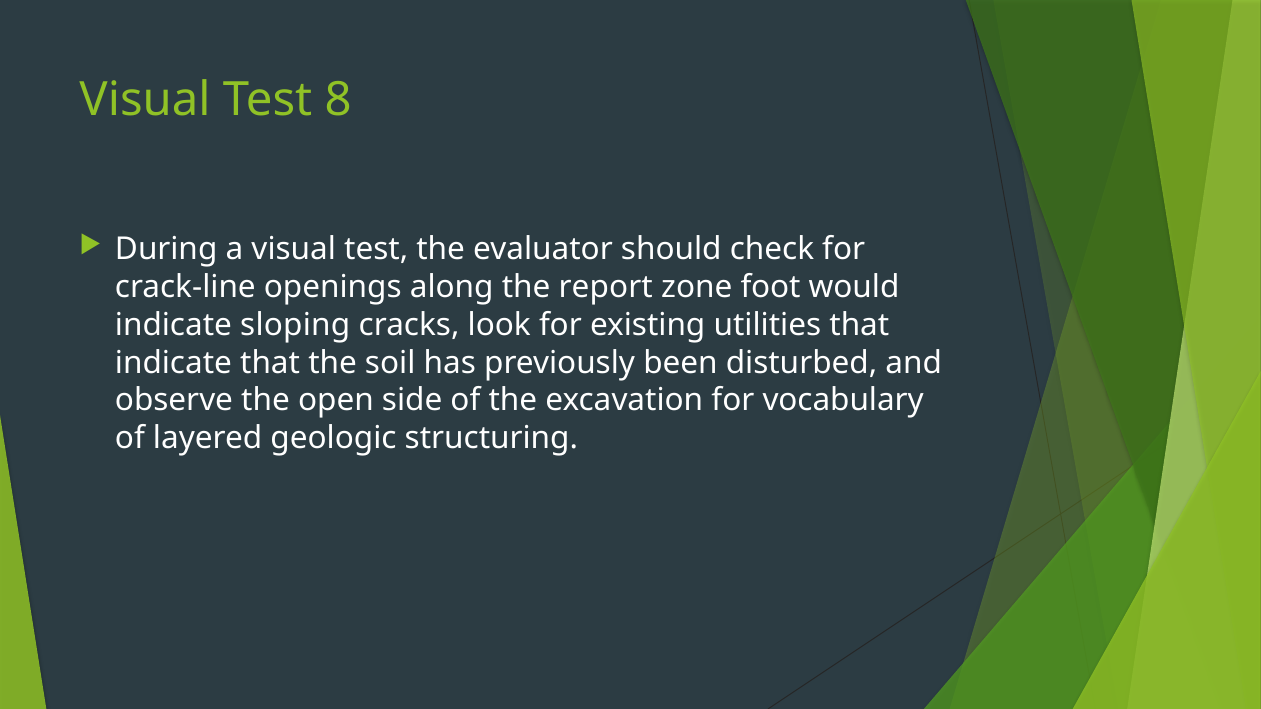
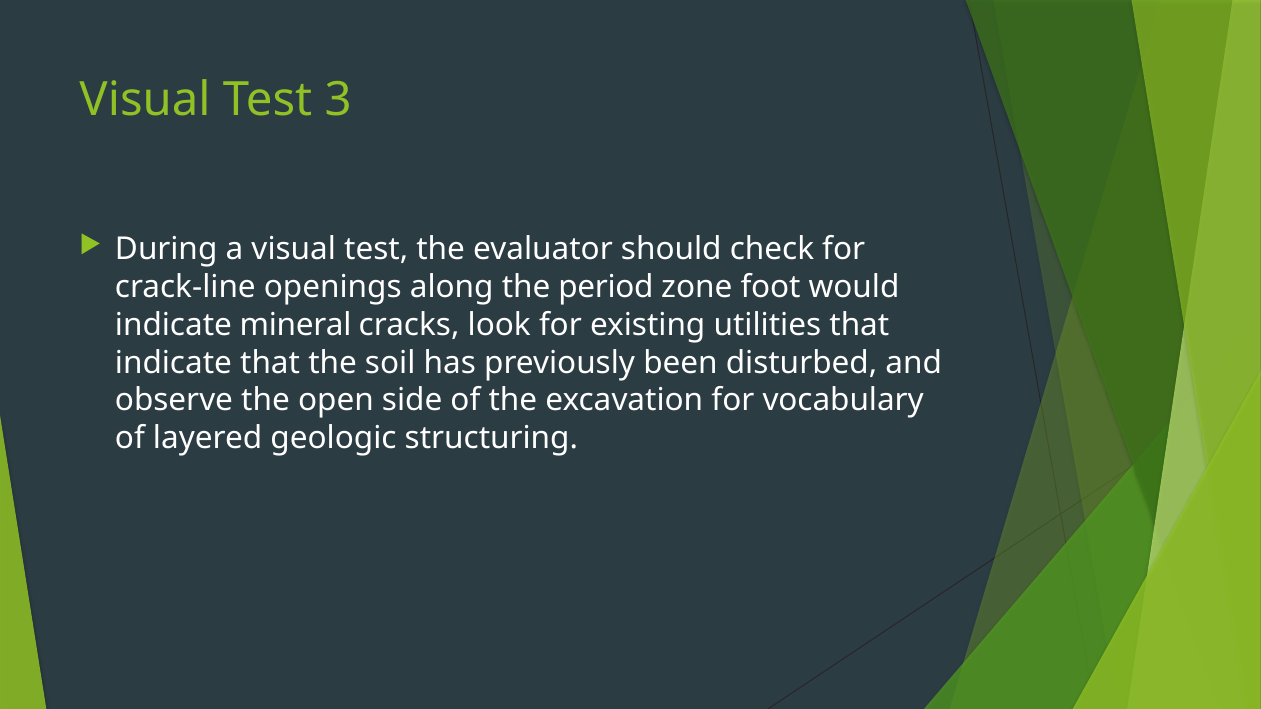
8: 8 -> 3 (338, 99)
report: report -> period (606, 287)
sloping: sloping -> mineral (296, 325)
